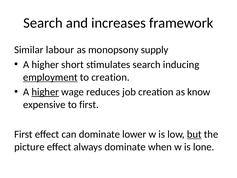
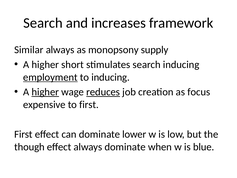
Similar labour: labour -> always (60, 50)
to creation: creation -> inducing (111, 77)
reduces underline: none -> present (103, 92)
know: know -> focus (199, 92)
but underline: present -> none (194, 134)
picture: picture -> though (29, 147)
lone: lone -> blue (204, 147)
